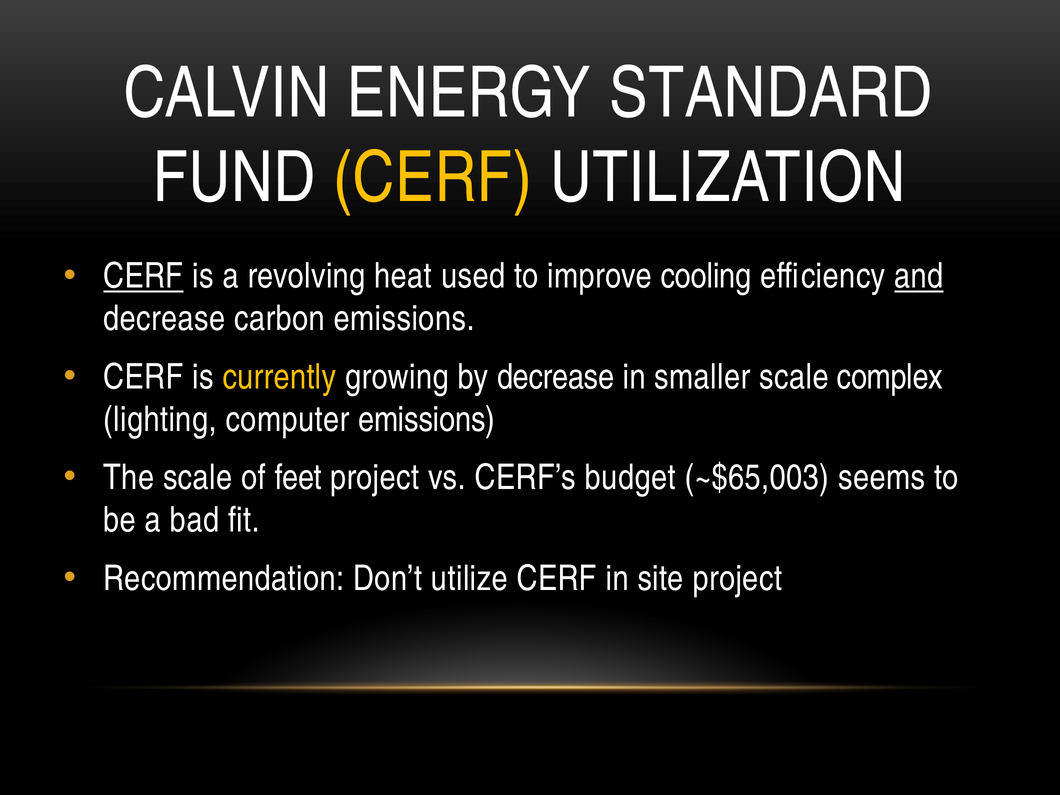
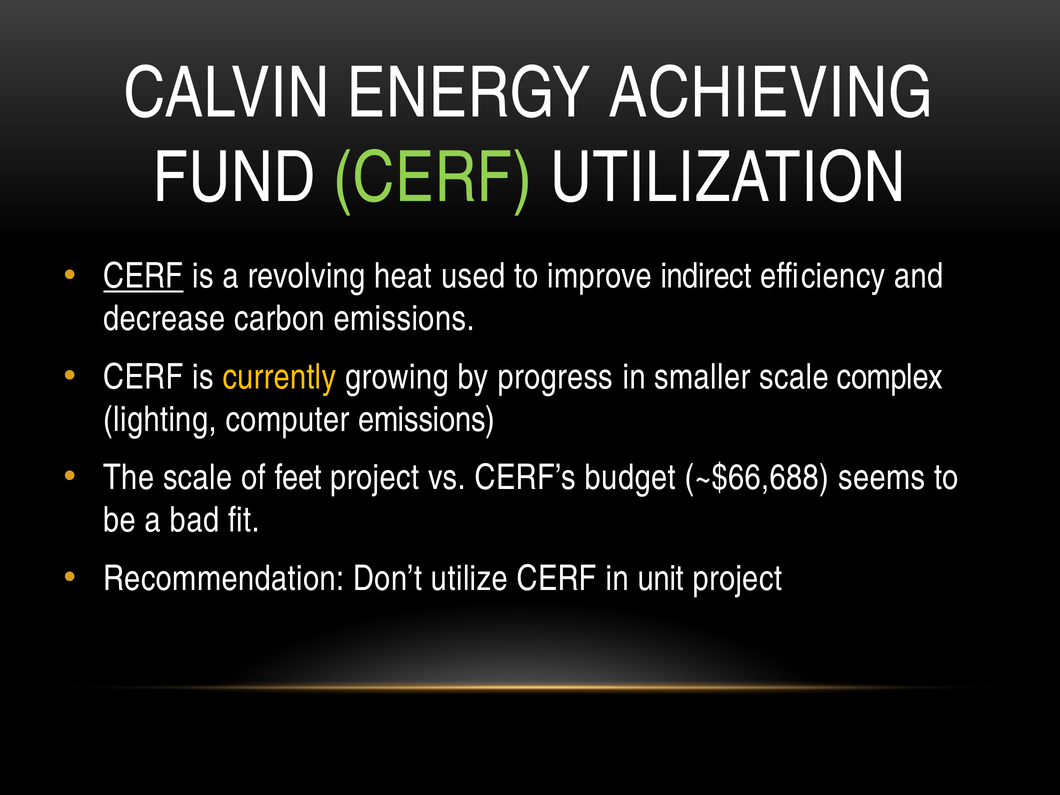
STANDARD: STANDARD -> ACHIEVING (771, 93)
CERF colour: yellow -> light green (433, 178)
cooling: cooling -> indirect (706, 276)
and underline: present -> none (919, 276)
by decrease: decrease -> progress (555, 377)
~$65,003: ~$65,003 -> ~$66,688 (757, 478)
site: site -> unit (661, 578)
